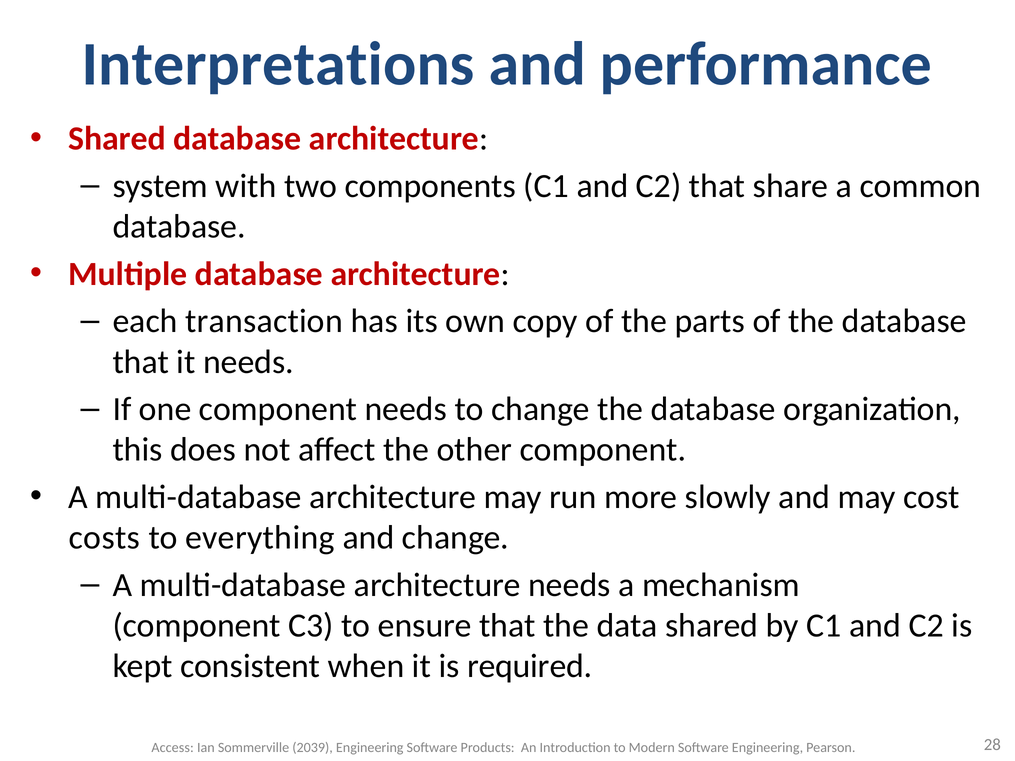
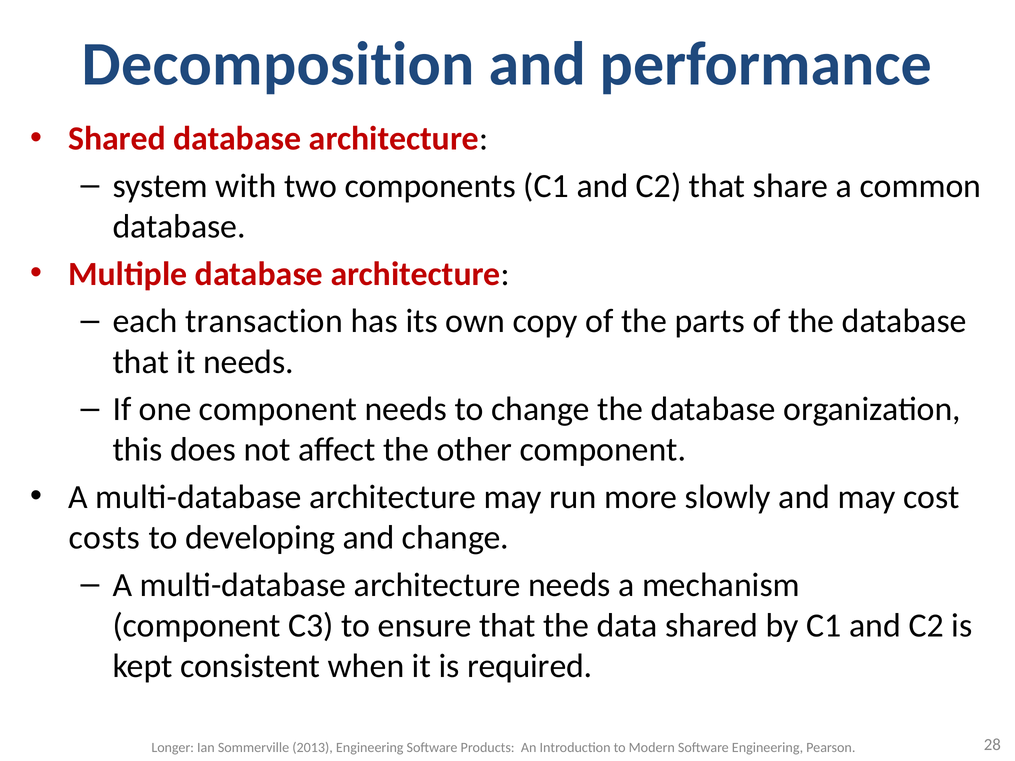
Interpretations: Interpretations -> Decomposition (278, 64)
everything: everything -> developing (260, 538)
Access: Access -> Longer (173, 748)
2039: 2039 -> 2013 (313, 748)
